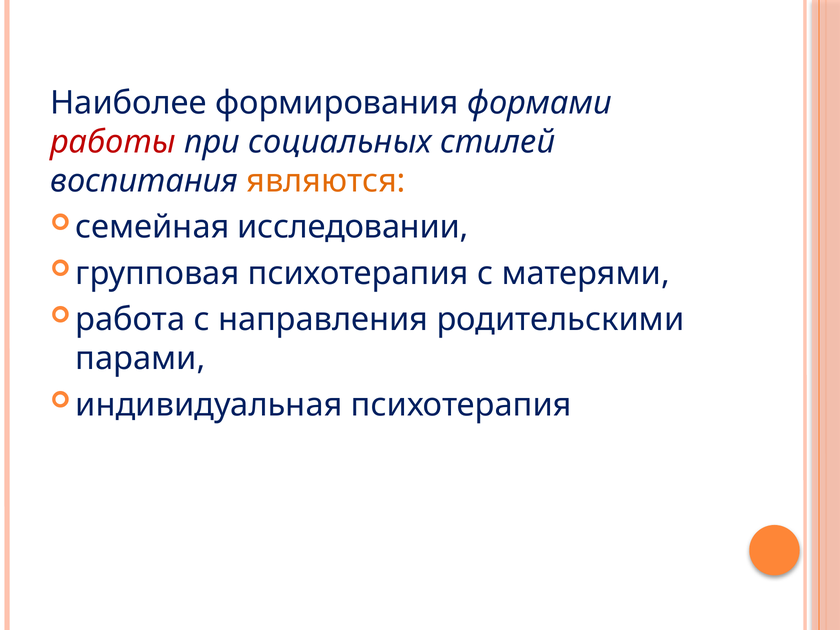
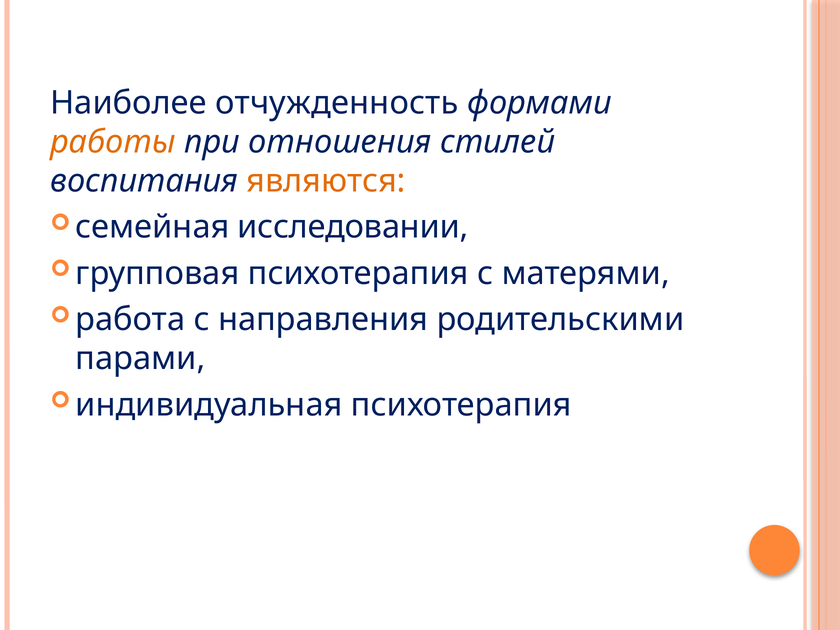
формирования: формирования -> отчужденность (337, 103)
работы colour: red -> orange (113, 142)
социальных: социальных -> отношения (340, 142)
